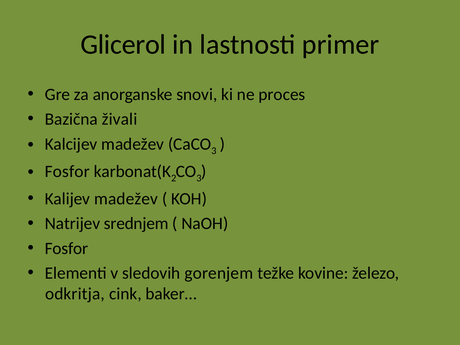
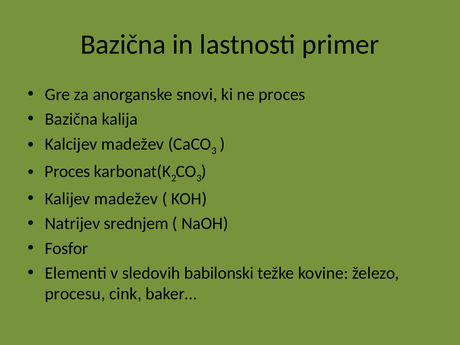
Glicerol: Glicerol -> Bazična (123, 45)
živali: živali -> kalija (120, 119)
Fosfor: Fosfor -> Proces (68, 171)
gorenjem: gorenjem -> babilonski (219, 273)
odkritja: odkritja -> procesu (75, 294)
